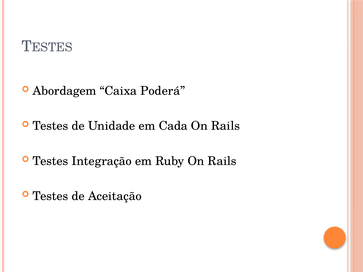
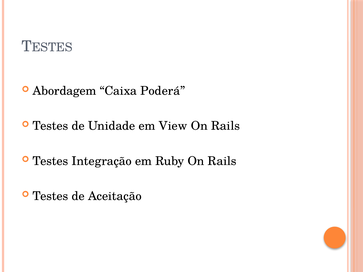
Cada: Cada -> View (173, 126)
